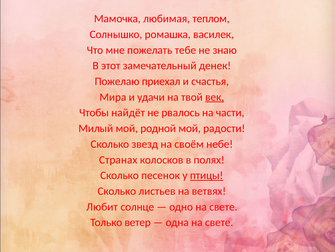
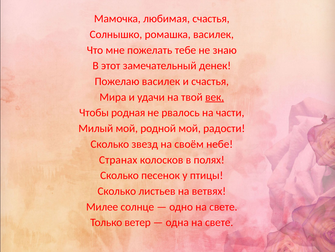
любимая теплом: теплом -> счастья (211, 19)
Пожелаю приехал: приехал -> василек (161, 81)
найдёт: найдёт -> родная (128, 112)
птицы underline: present -> none (207, 175)
Любит: Любит -> Милее (102, 206)
